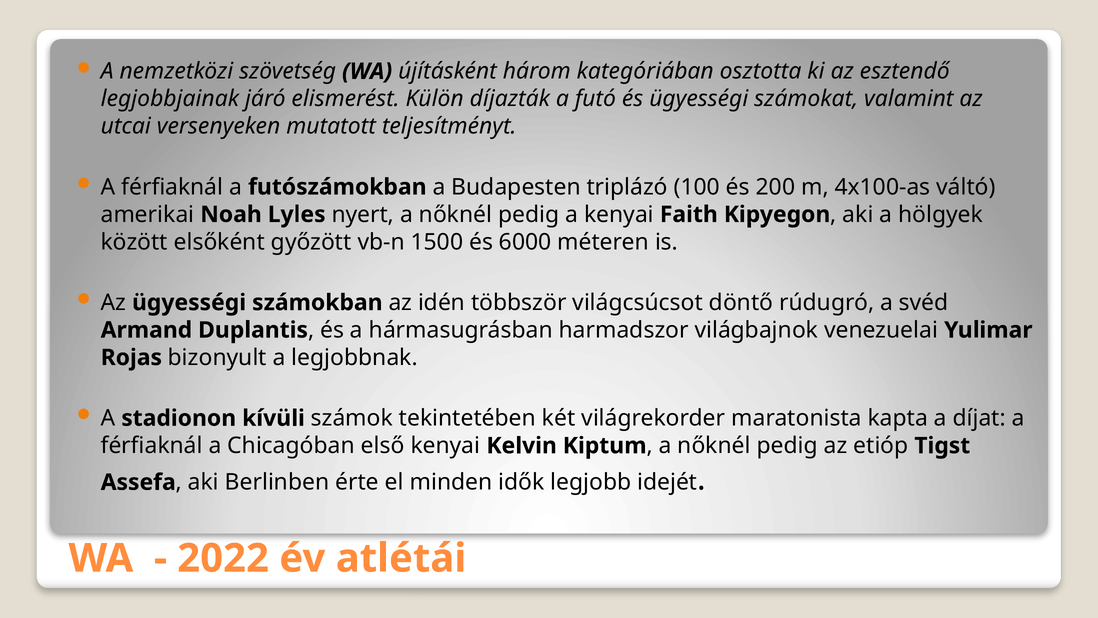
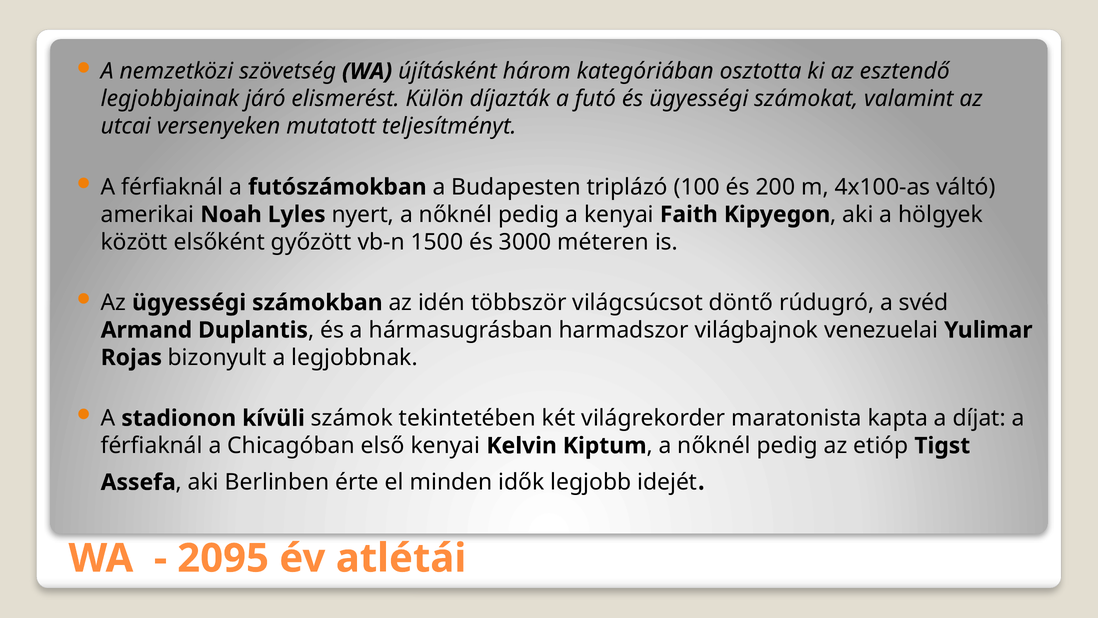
6000: 6000 -> 3000 (525, 242)
2022: 2022 -> 2095 (223, 558)
